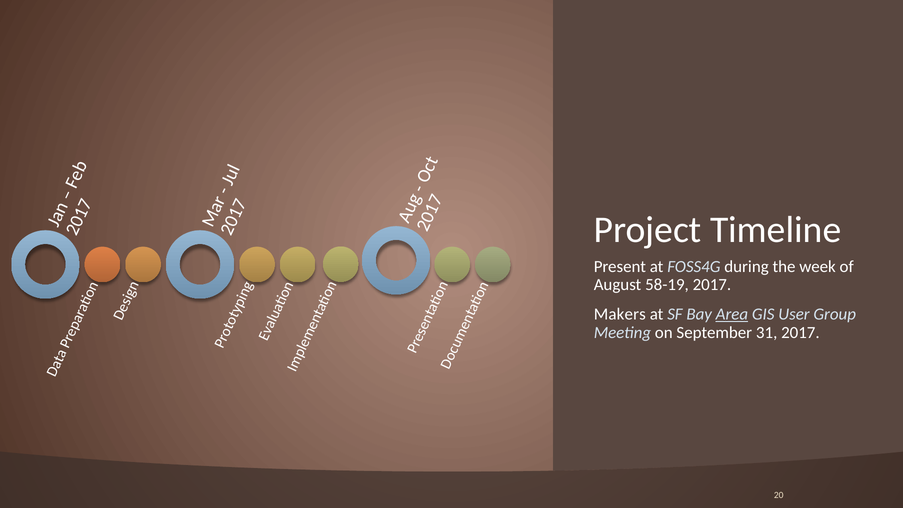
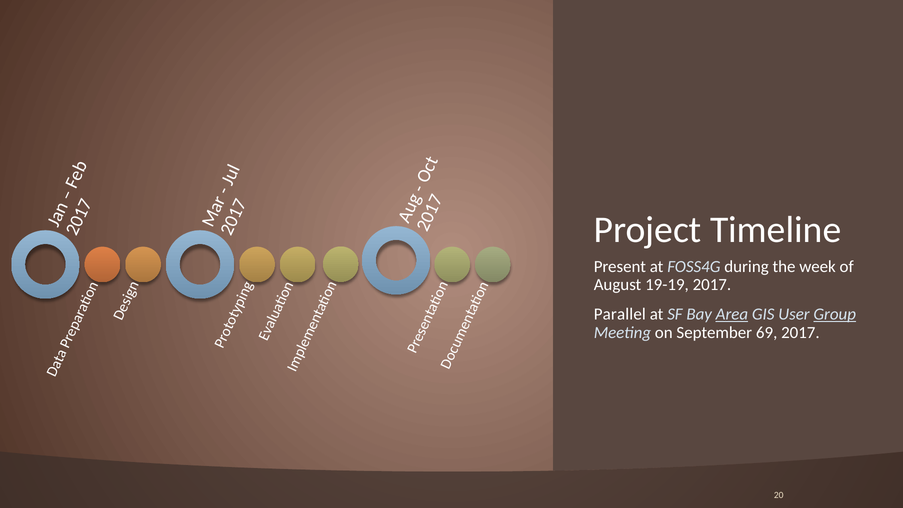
58-19: 58-19 -> 19-19 (667, 285)
Makers: Makers -> Parallel (620, 314)
Group underline: none -> present (835, 314)
31: 31 -> 69 (767, 333)
